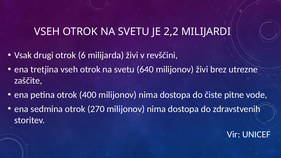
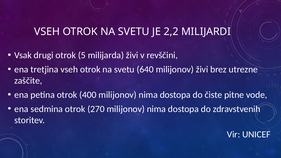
6: 6 -> 5 (82, 55)
